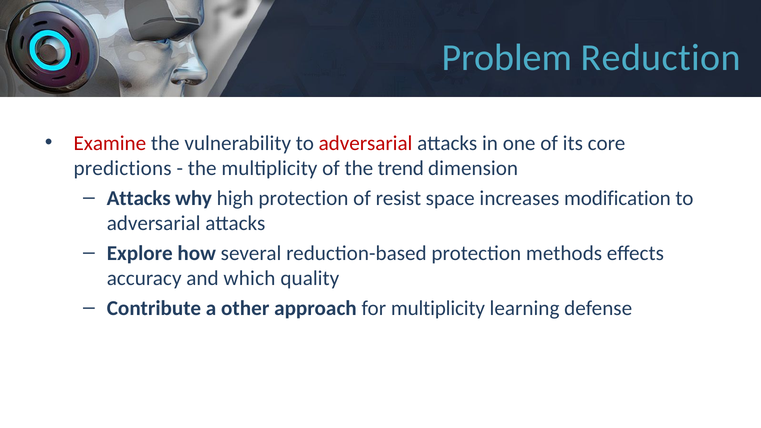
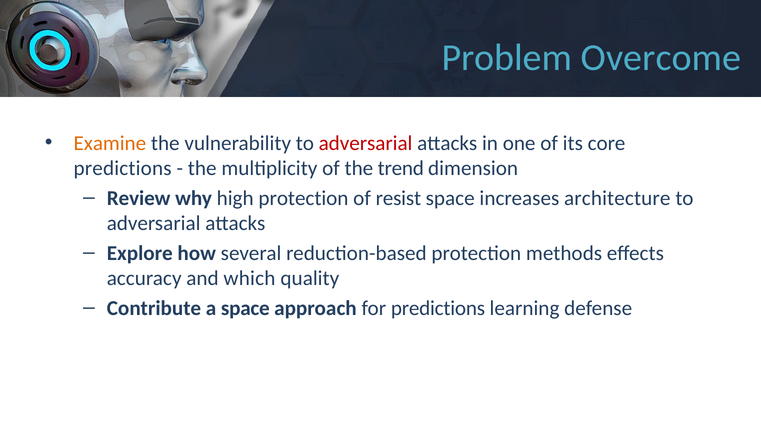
Reduction: Reduction -> Overcome (661, 58)
Examine colour: red -> orange (110, 143)
Attacks: Attacks -> Review (139, 198)
modification: modification -> architecture (617, 198)
a other: other -> space (245, 308)
for multiplicity: multiplicity -> predictions (438, 308)
